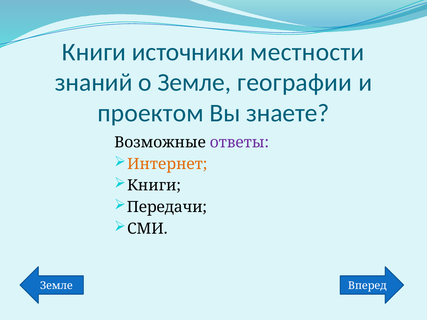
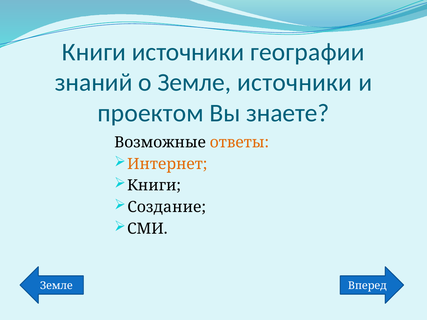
местности: местности -> географии (307, 52)
Земле географии: географии -> источники (295, 83)
ответы colour: purple -> orange (239, 143)
Передачи: Передачи -> Создание (167, 207)
